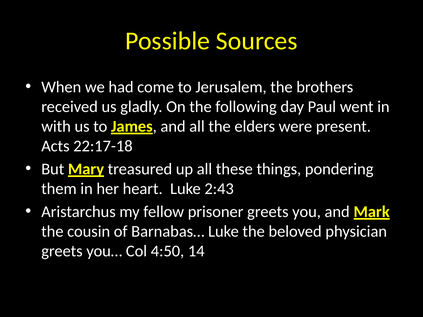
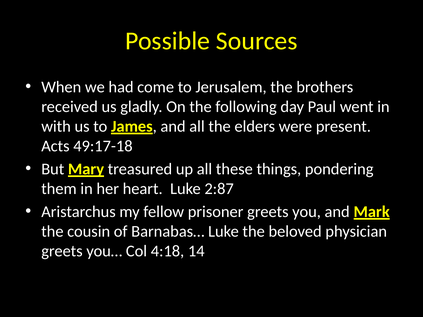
22:17-18: 22:17-18 -> 49:17-18 (103, 146)
2:43: 2:43 -> 2:87 (219, 189)
4:50: 4:50 -> 4:18 (168, 251)
